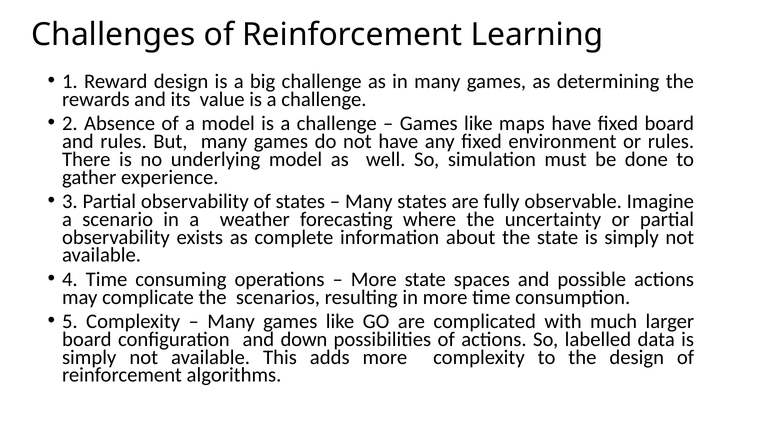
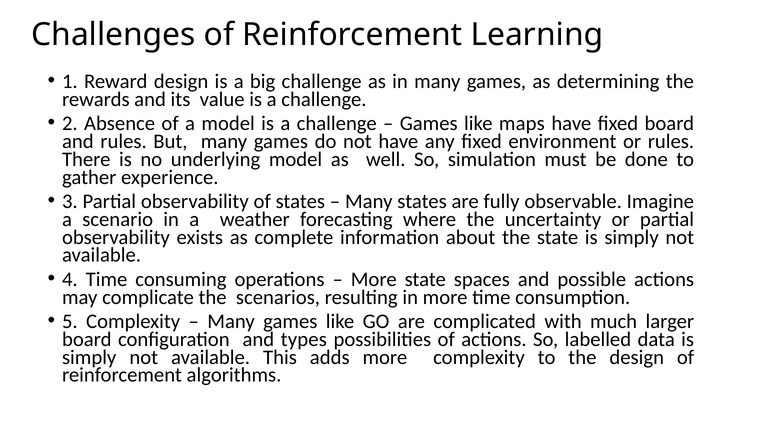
down: down -> types (304, 339)
